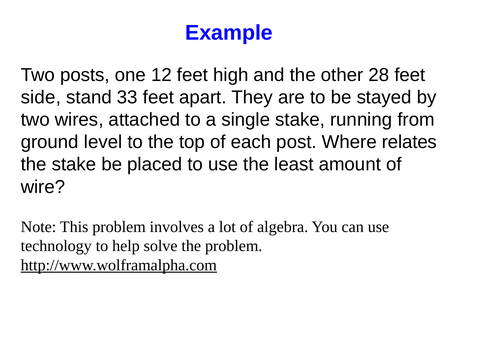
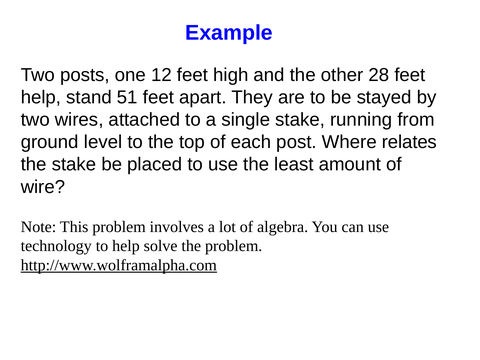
side: side -> help (41, 97)
33: 33 -> 51 (127, 97)
